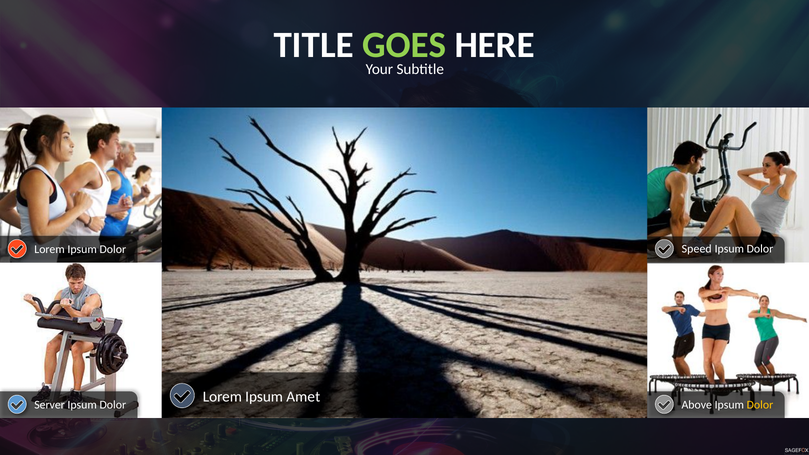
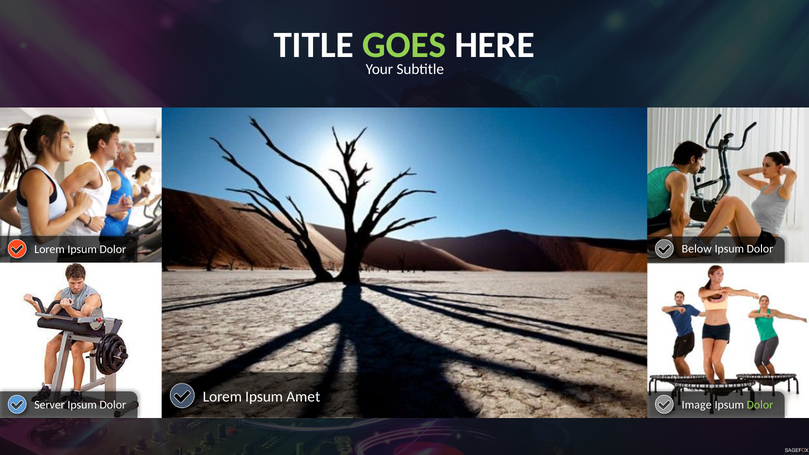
Speed: Speed -> Below (697, 249)
Above: Above -> Image (697, 405)
Dolor colour: yellow -> light green (760, 405)
